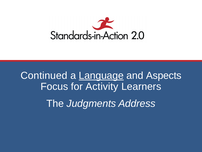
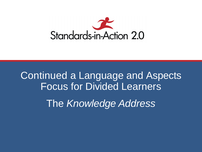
Language underline: present -> none (101, 75)
Activity: Activity -> Divided (102, 86)
Judgments: Judgments -> Knowledge (91, 103)
